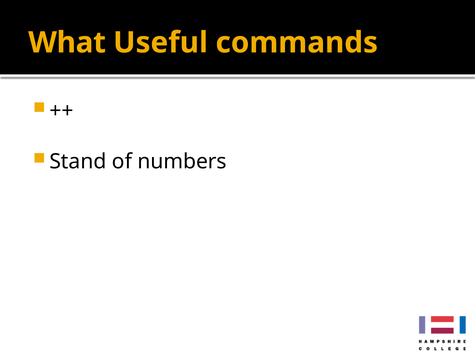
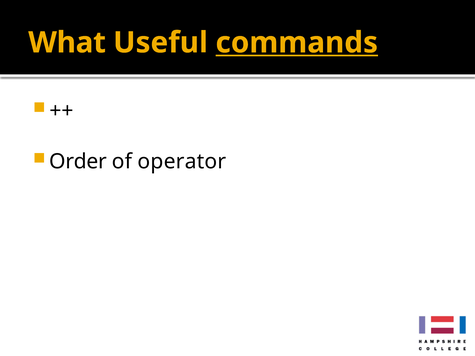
commands underline: none -> present (297, 43)
Stand: Stand -> Order (78, 162)
numbers: numbers -> operator (182, 162)
